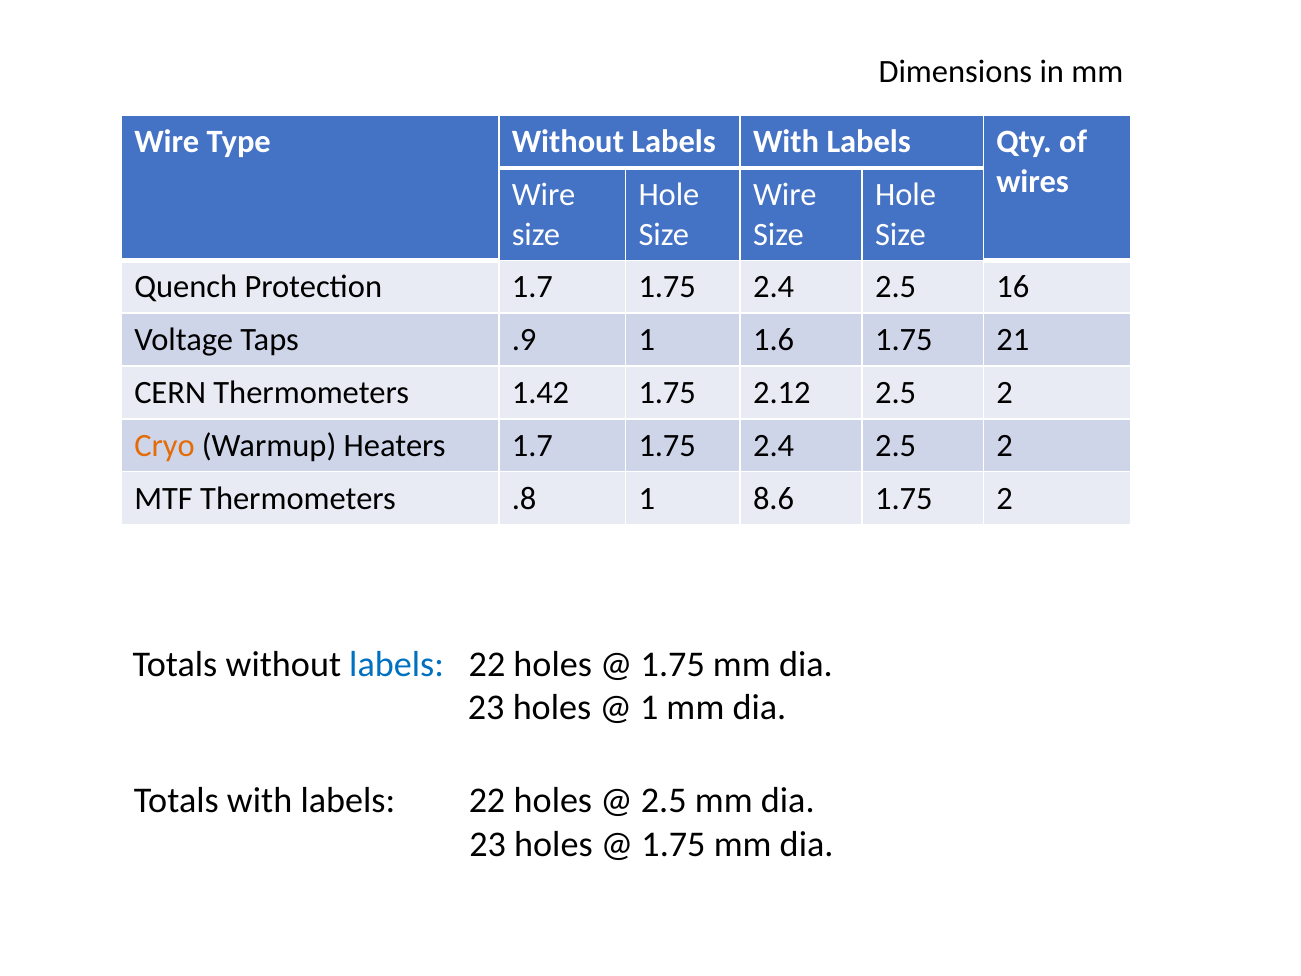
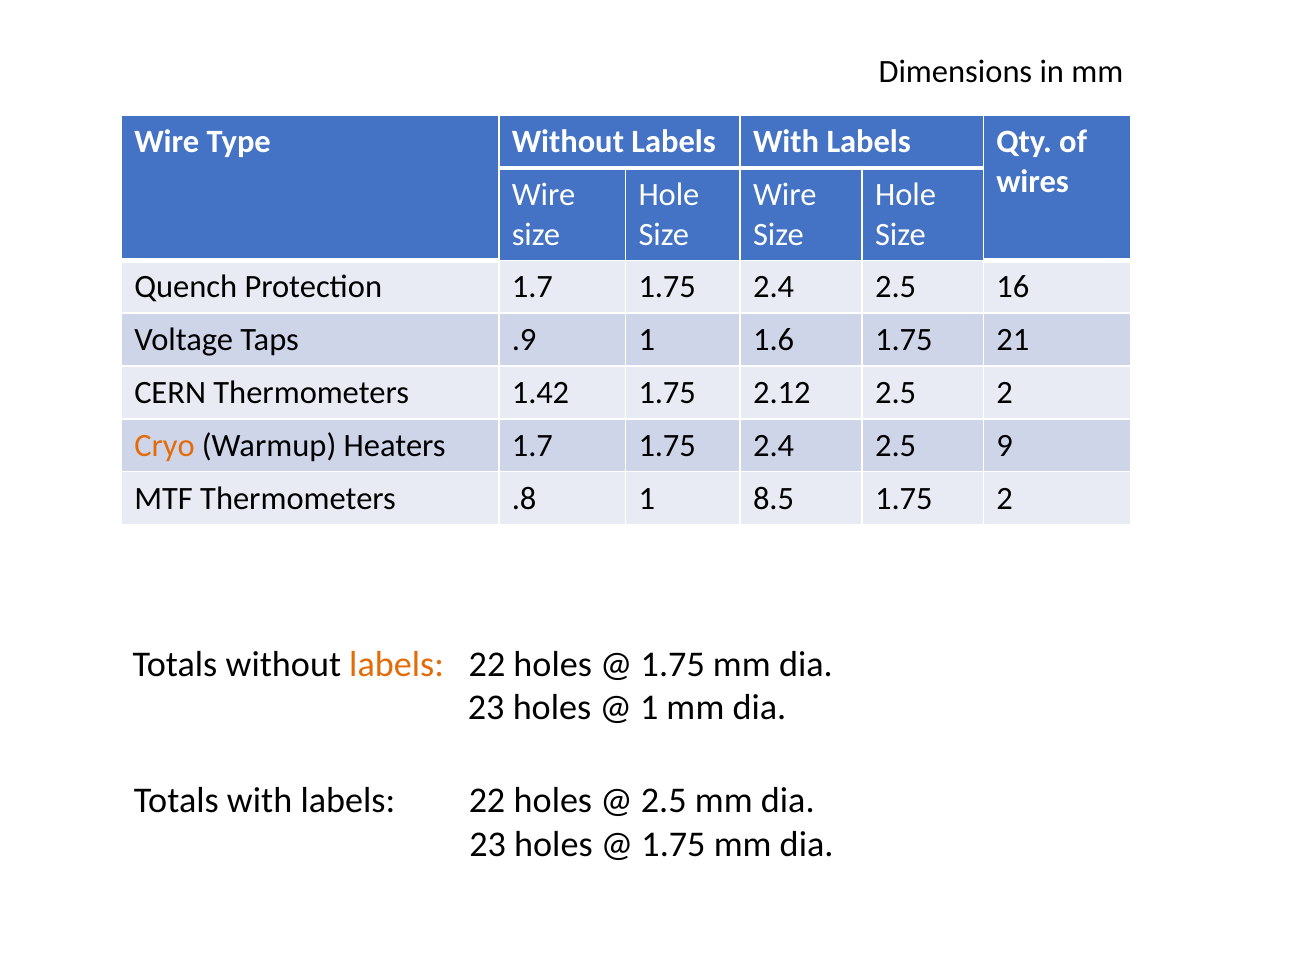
2.4 2.5 2: 2 -> 9 (1005, 445)
8.6: 8.6 -> 8.5 (774, 498)
labels colour: blue -> orange (397, 664)
